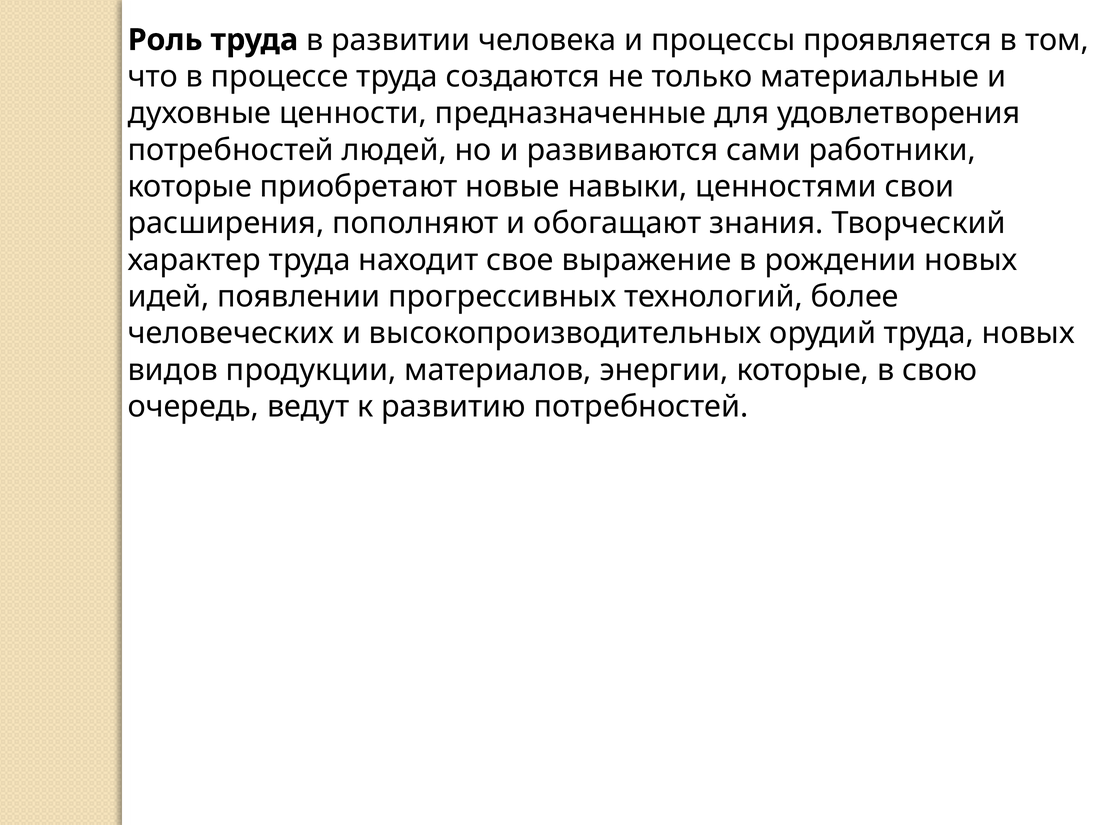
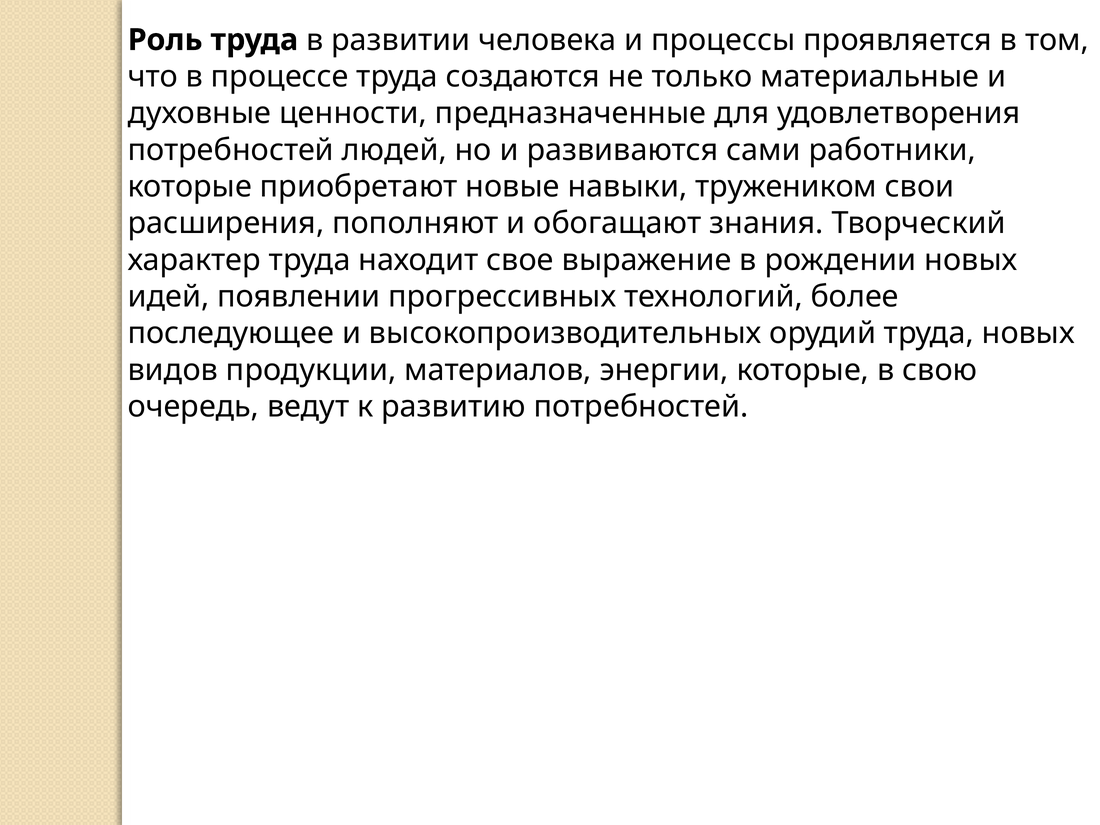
ценностями: ценностями -> тружеником (786, 187)
человеческих: человеческих -> последующее (231, 333)
